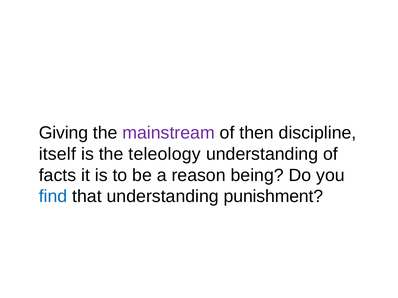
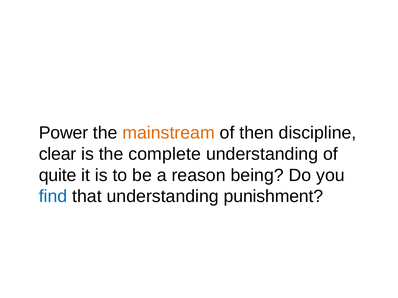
Giving: Giving -> Power (63, 133)
mainstream colour: purple -> orange (169, 133)
itself: itself -> clear (58, 154)
teleology: teleology -> complete (165, 154)
facts: facts -> quite (58, 176)
